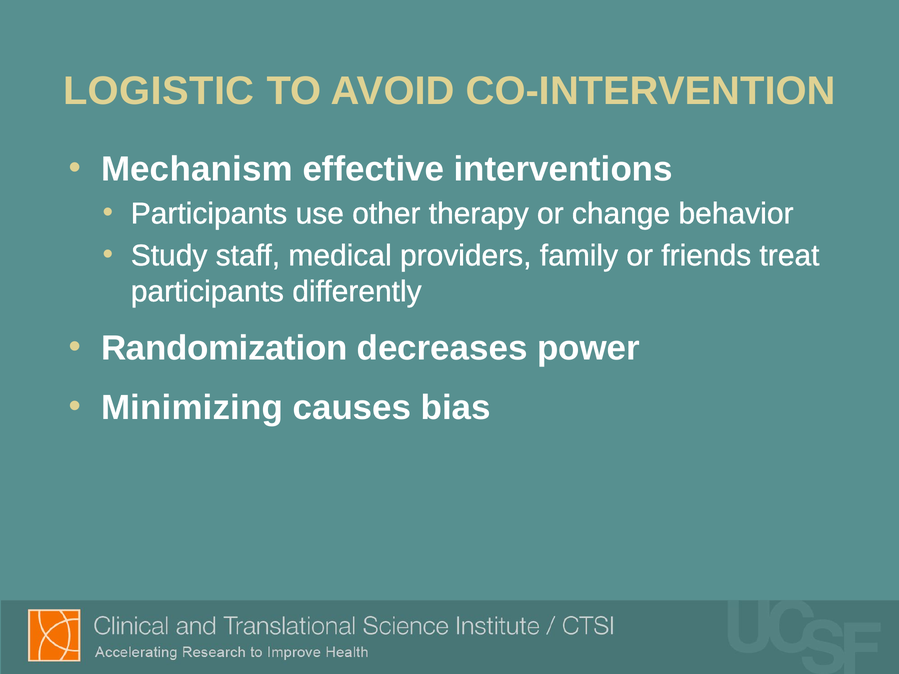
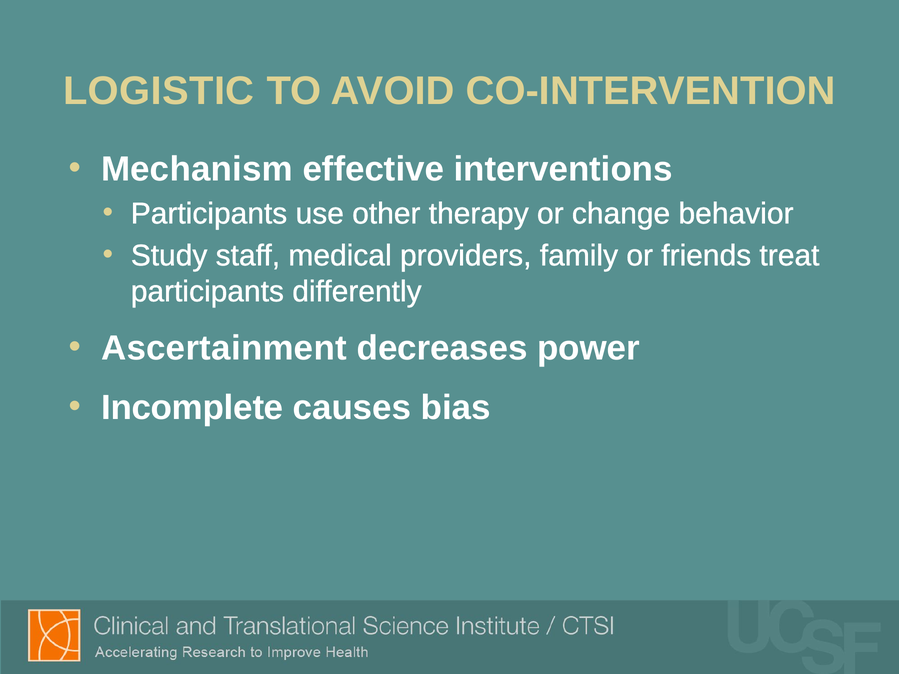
Randomization: Randomization -> Ascertainment (224, 348)
Minimizing: Minimizing -> Incomplete (192, 408)
